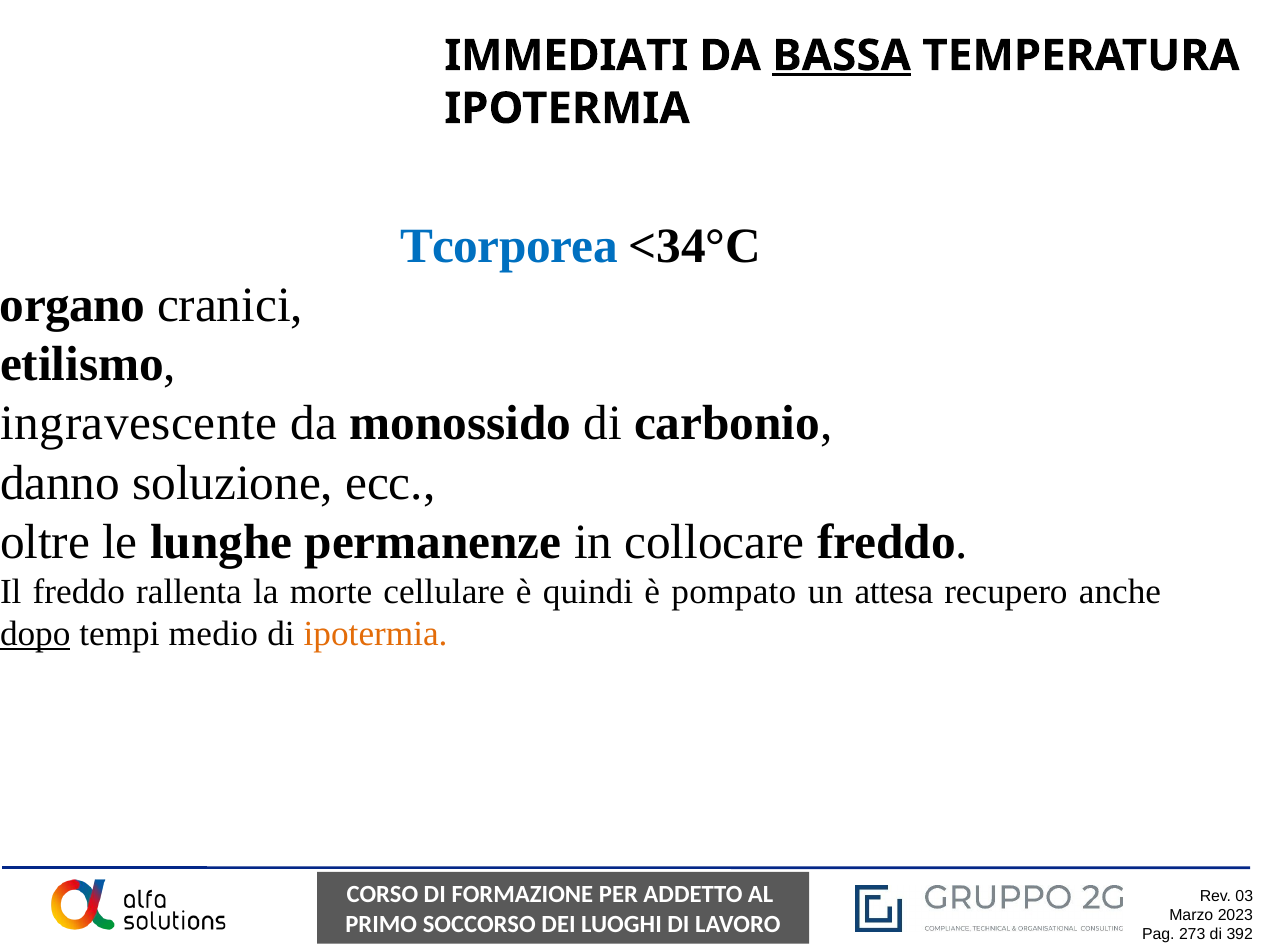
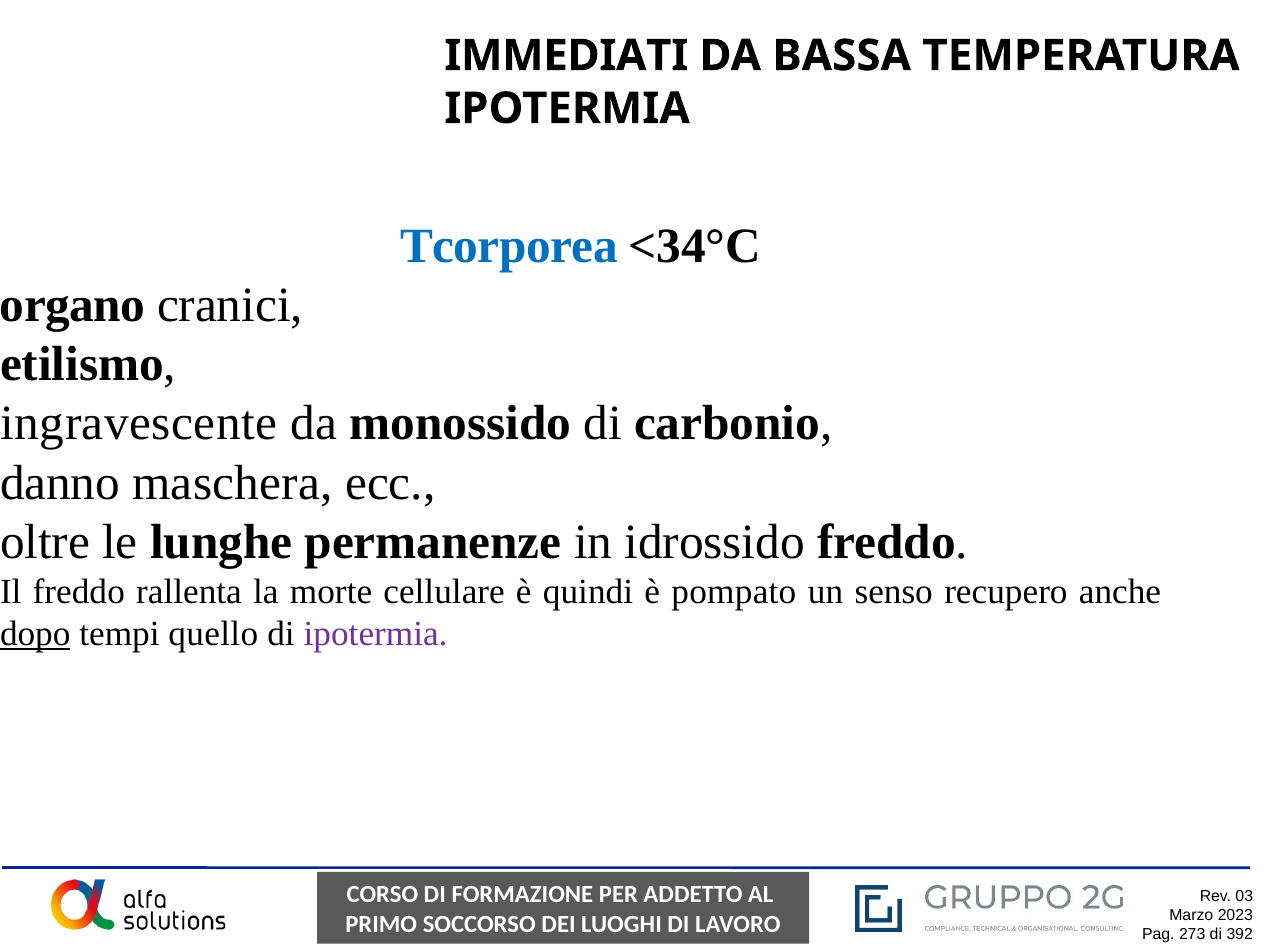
BASSA underline: present -> none (842, 56)
soluzione: soluzione -> maschera (233, 483)
collocare: collocare -> idrossido (715, 542)
attesa: attesa -> senso (894, 592)
medio: medio -> quello (213, 634)
ipotermia colour: orange -> purple (376, 634)
